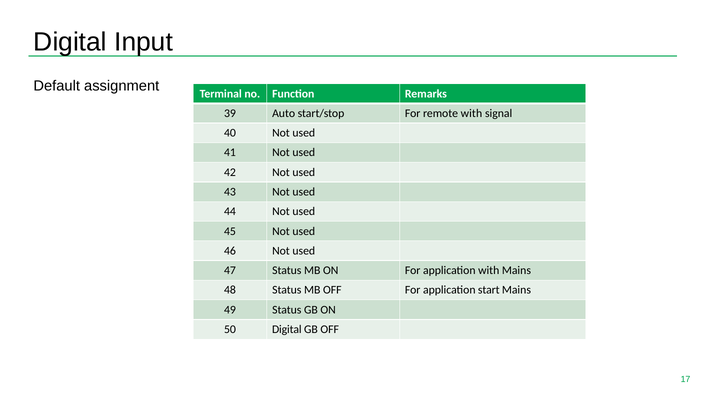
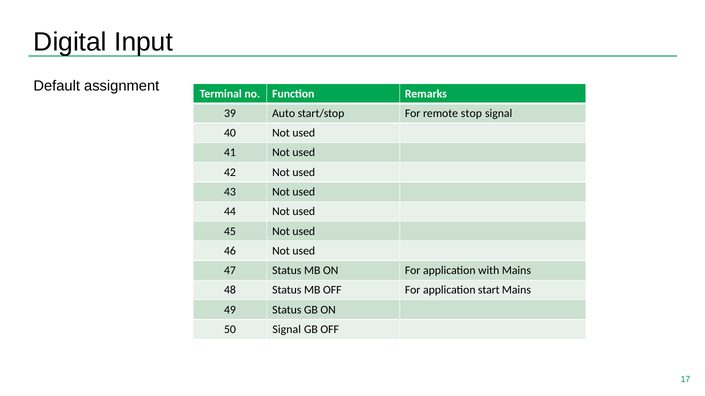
remote with: with -> stop (471, 113)
50 Digital: Digital -> Signal (287, 330)
